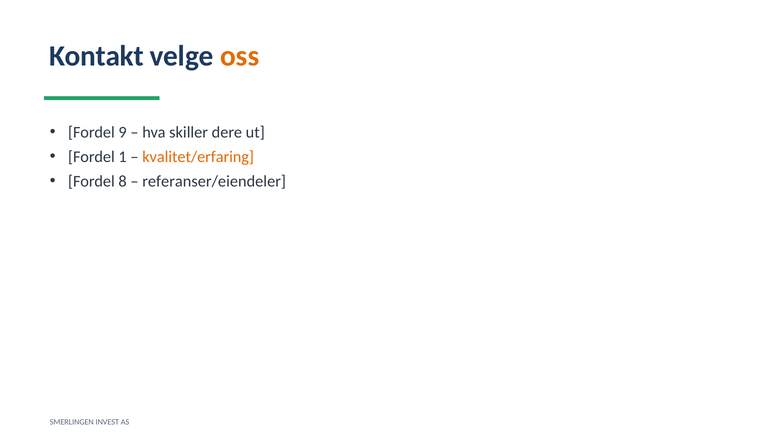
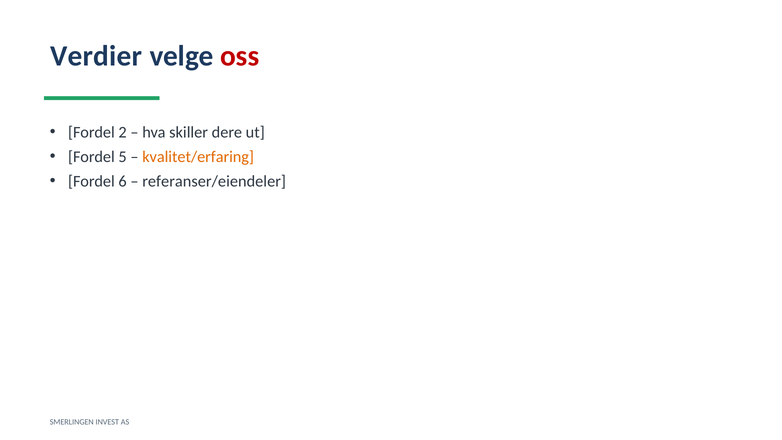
Kontakt: Kontakt -> Verdier (96, 56)
oss colour: orange -> red (240, 56)
9: 9 -> 2 (123, 132)
1: 1 -> 5 (123, 157)
8: 8 -> 6 (123, 181)
